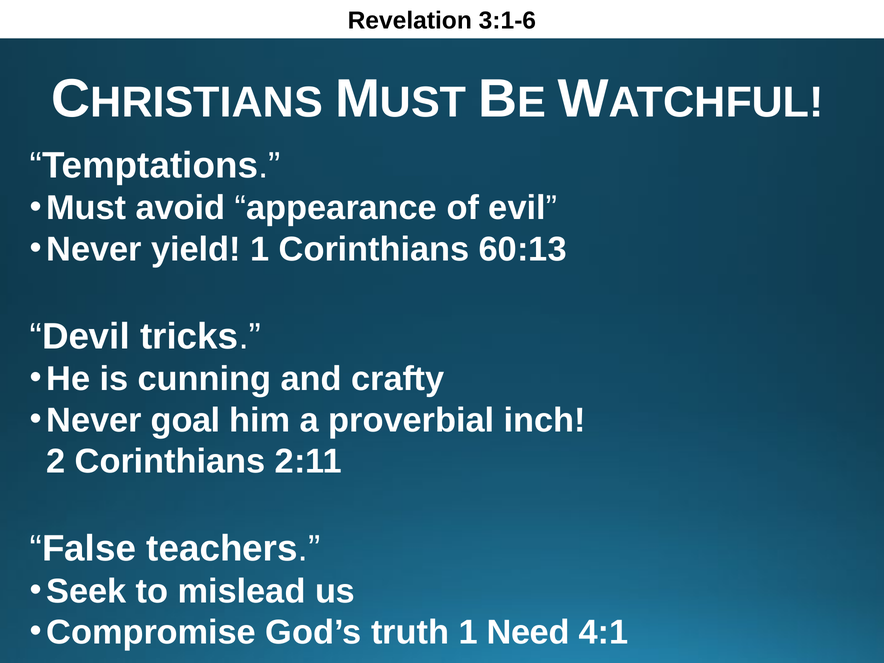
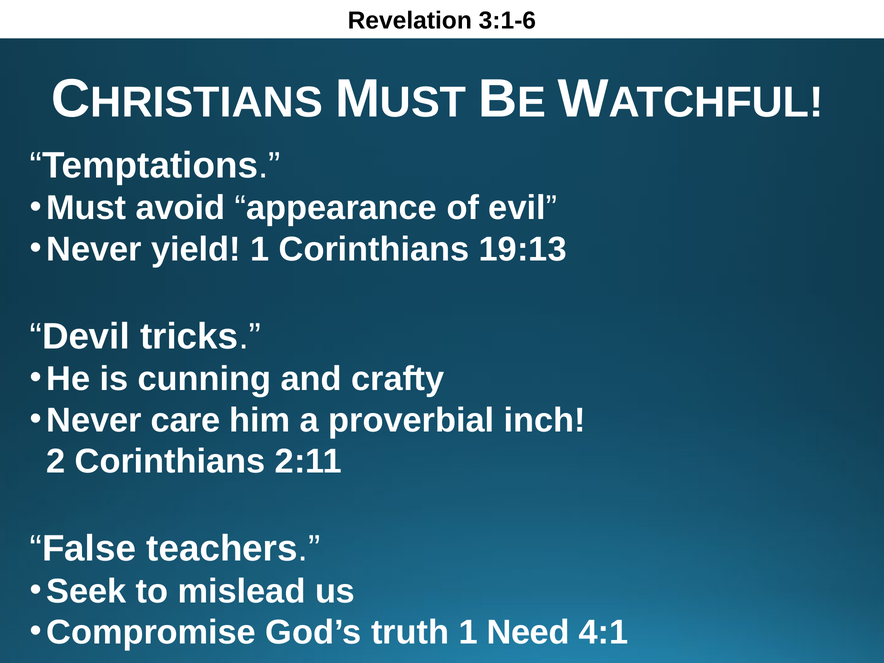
60:13: 60:13 -> 19:13 (523, 249)
goal: goal -> care (186, 420)
